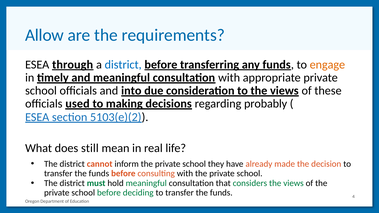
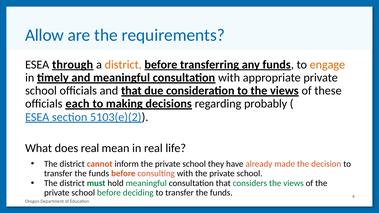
district colour: blue -> orange (123, 65)
and into: into -> that (131, 91)
used: used -> each (78, 104)
does still: still -> real (90, 148)
